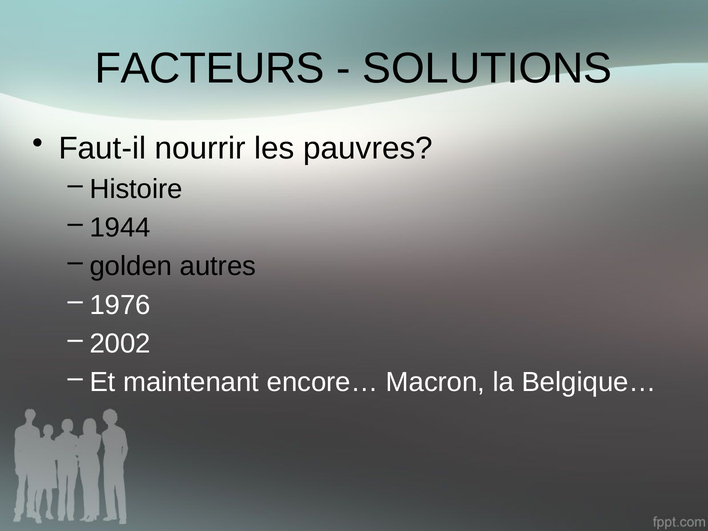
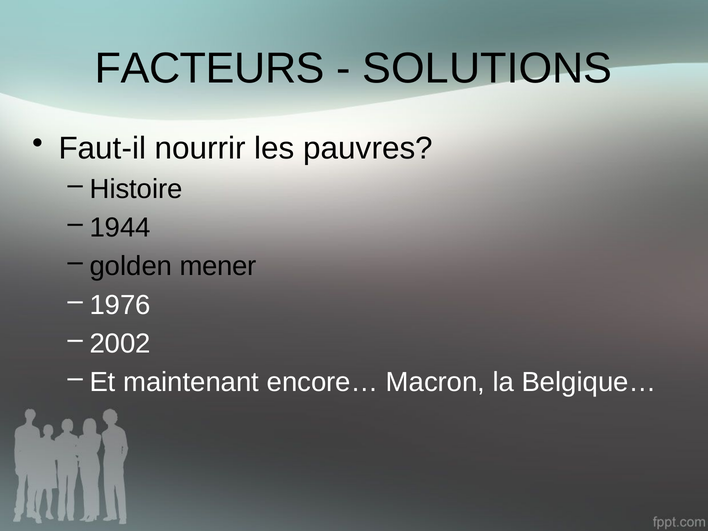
autres: autres -> mener (218, 266)
